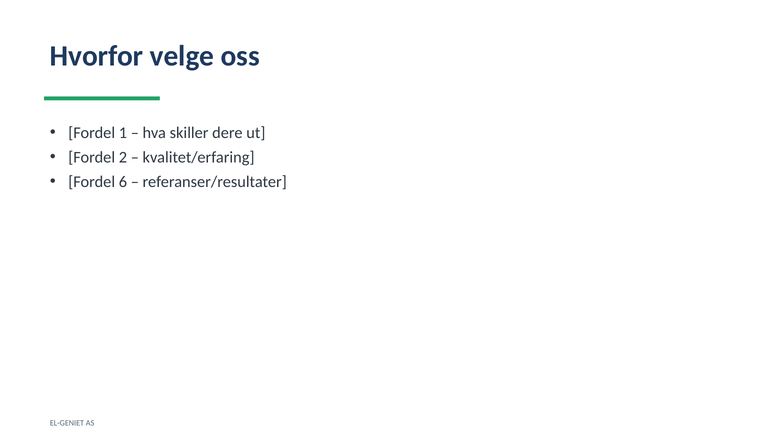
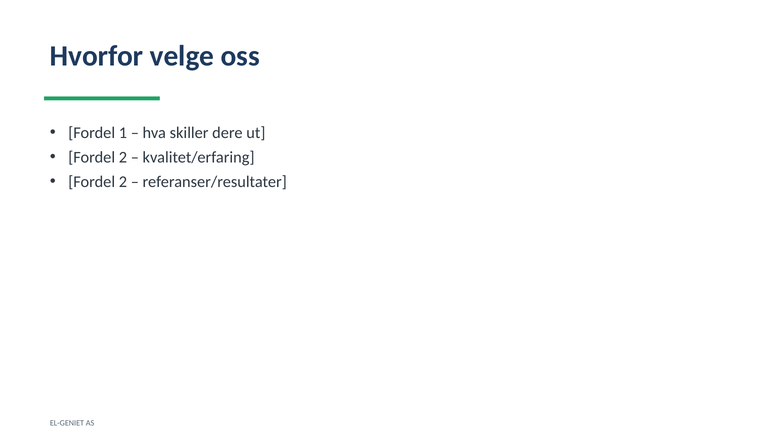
6: 6 -> 2 (123, 182)
